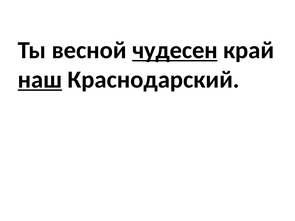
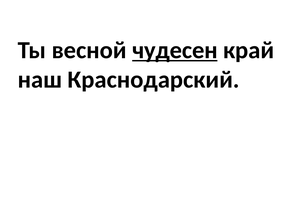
наш underline: present -> none (40, 80)
